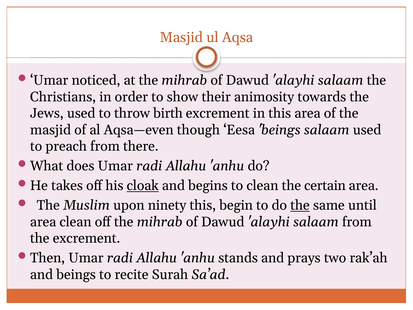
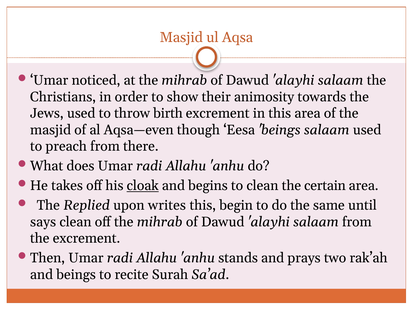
Muslim: Muslim -> Replied (87, 205)
ninety: ninety -> writes (167, 205)
the underline: present -> none (300, 205)
area: area -> says (43, 222)
